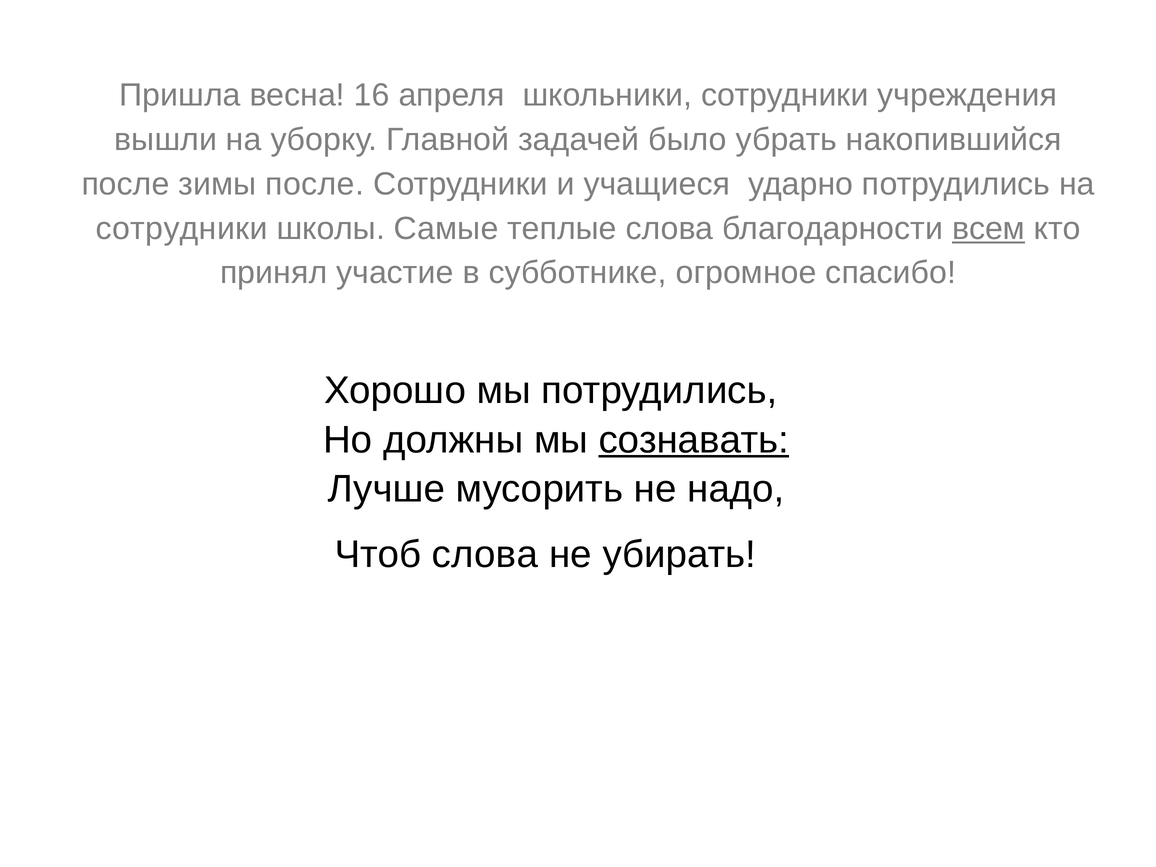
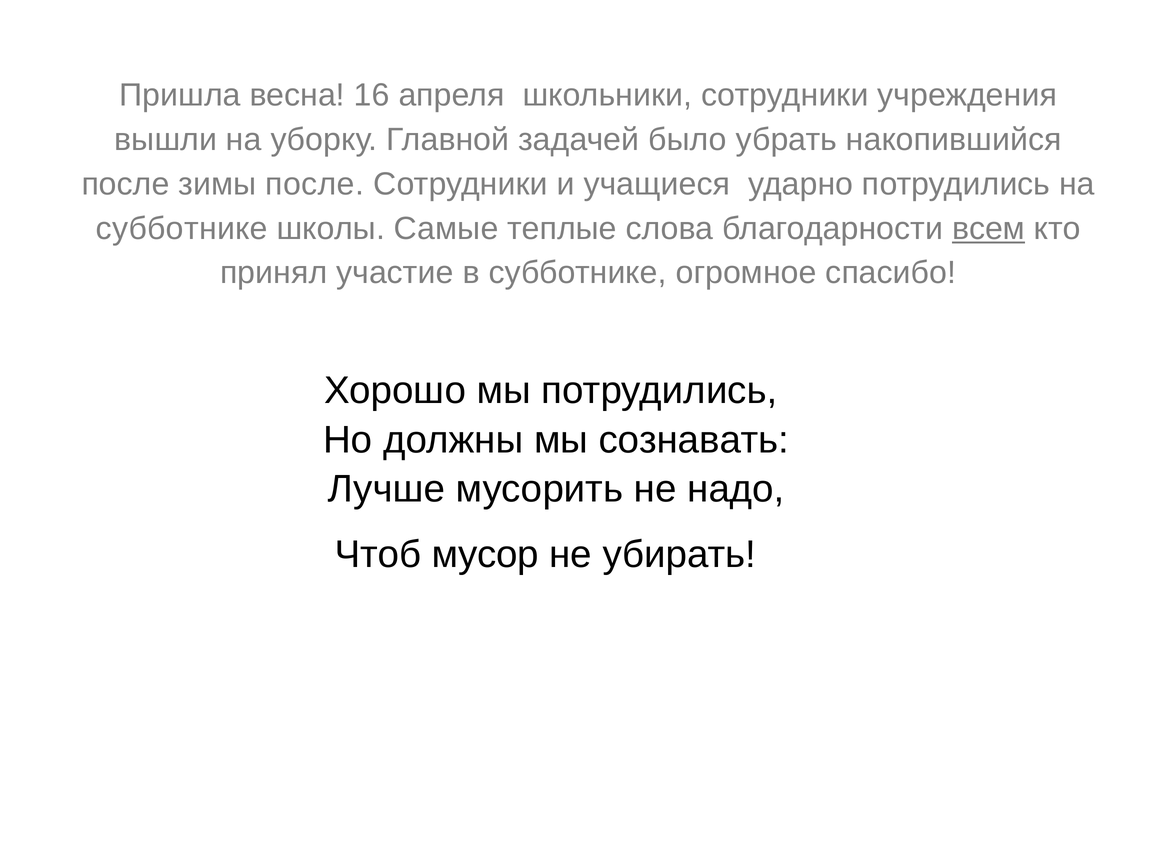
сотрудники: сотрудники -> субботнике (182, 228)
сознавать underline: present -> none (694, 440)
Чтоб слова: слова -> мусор (485, 555)
